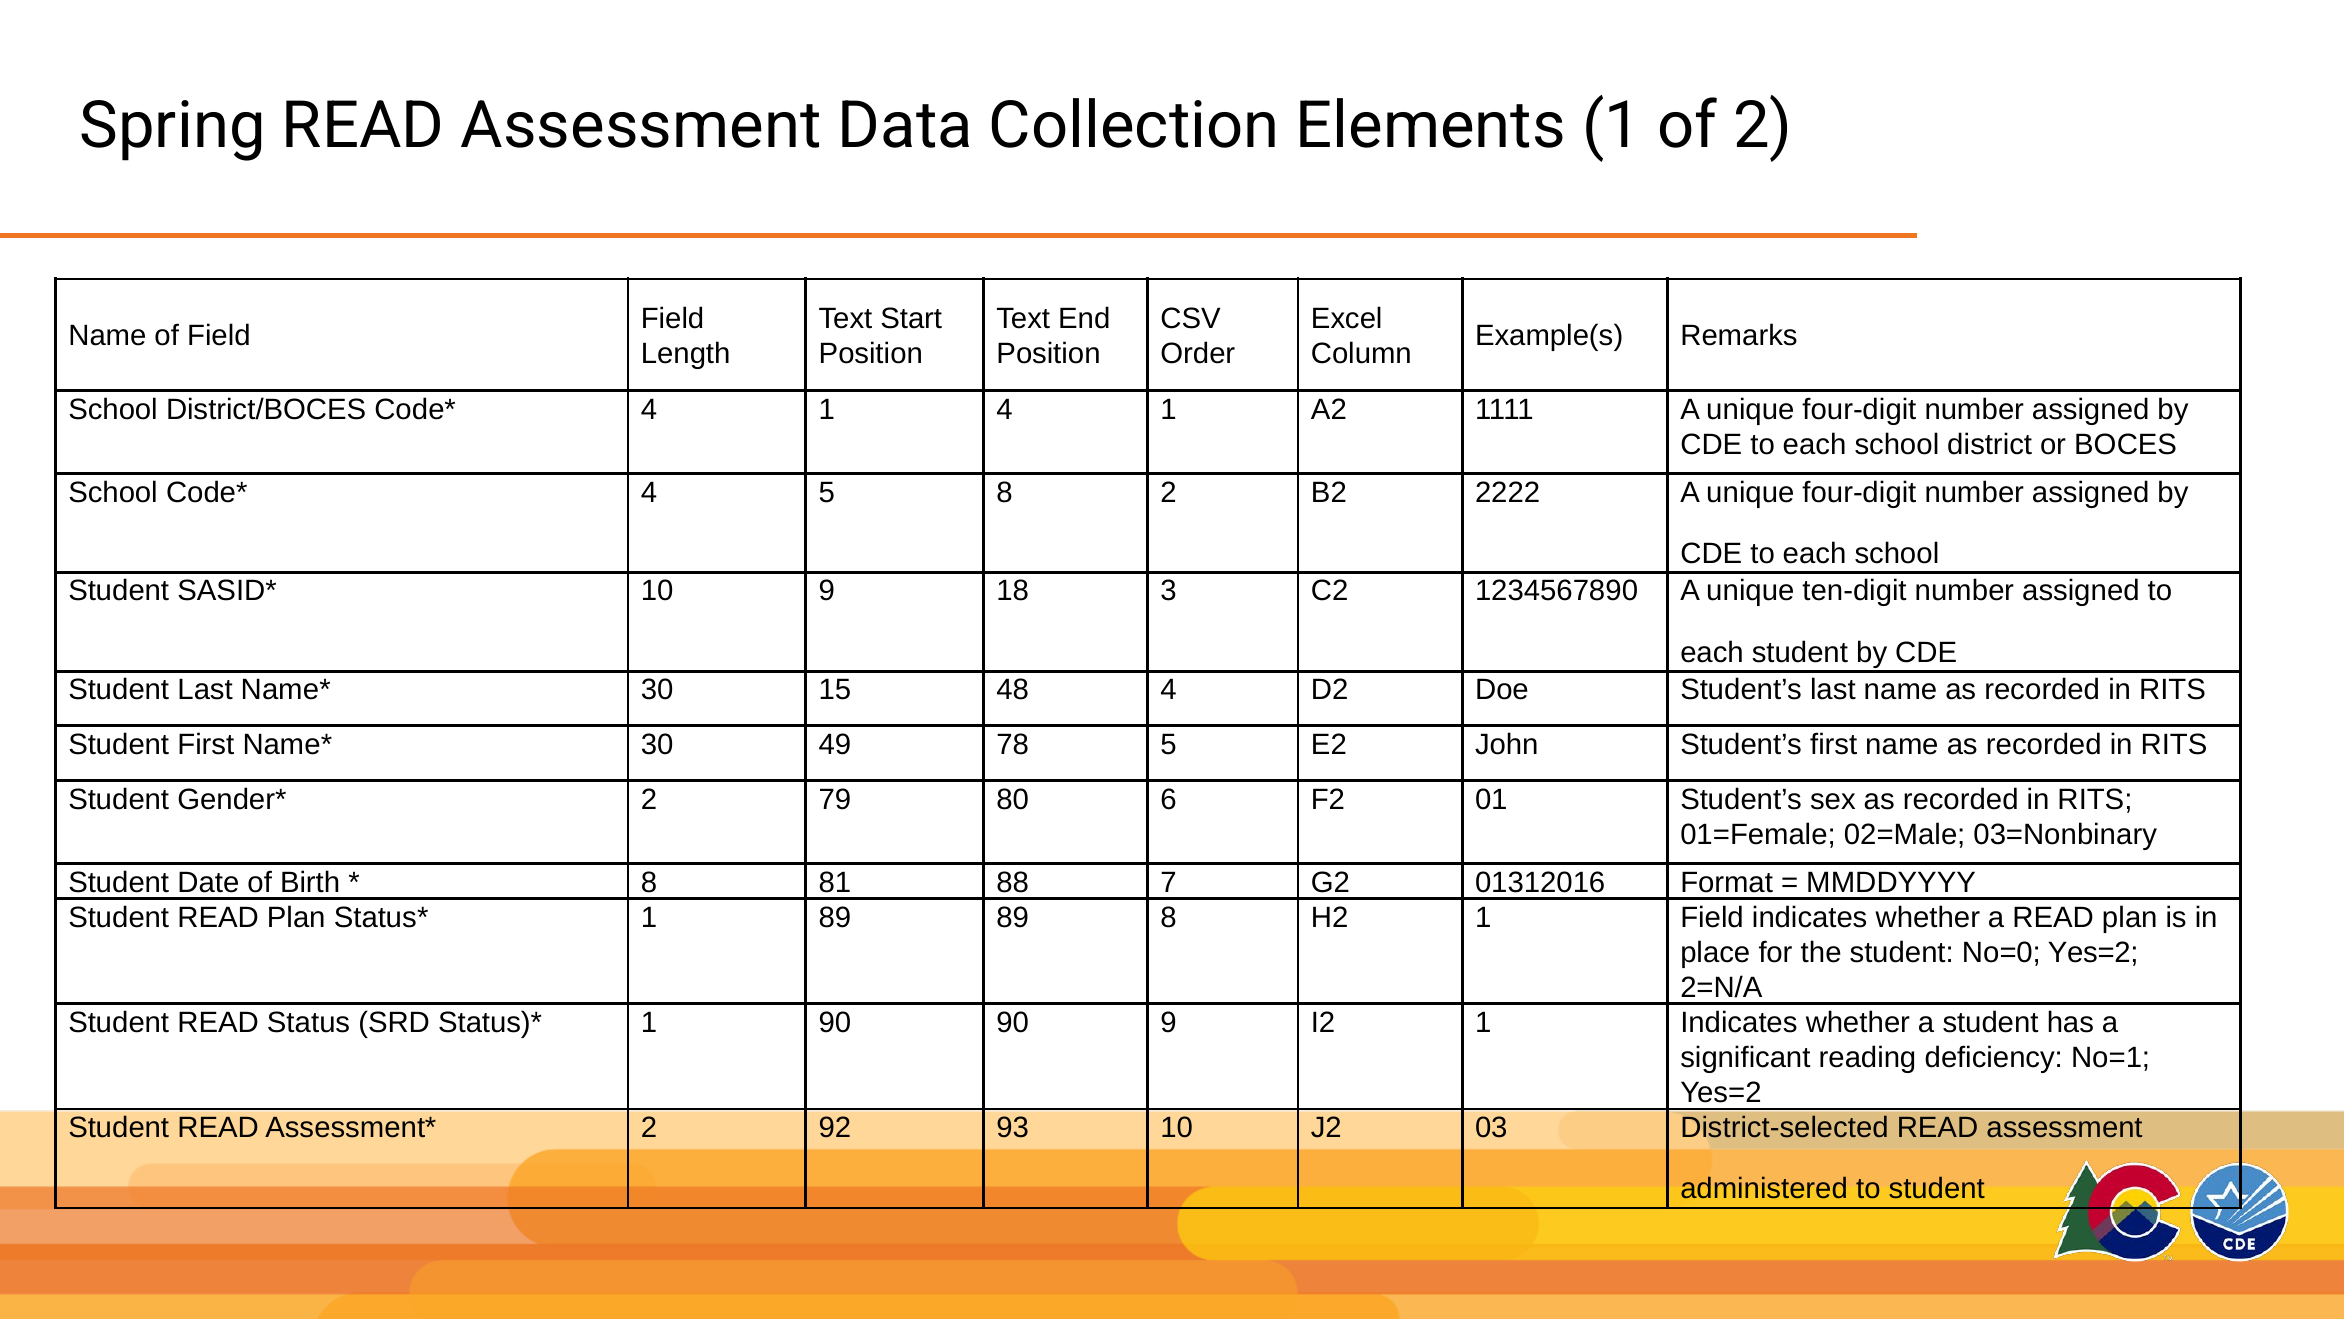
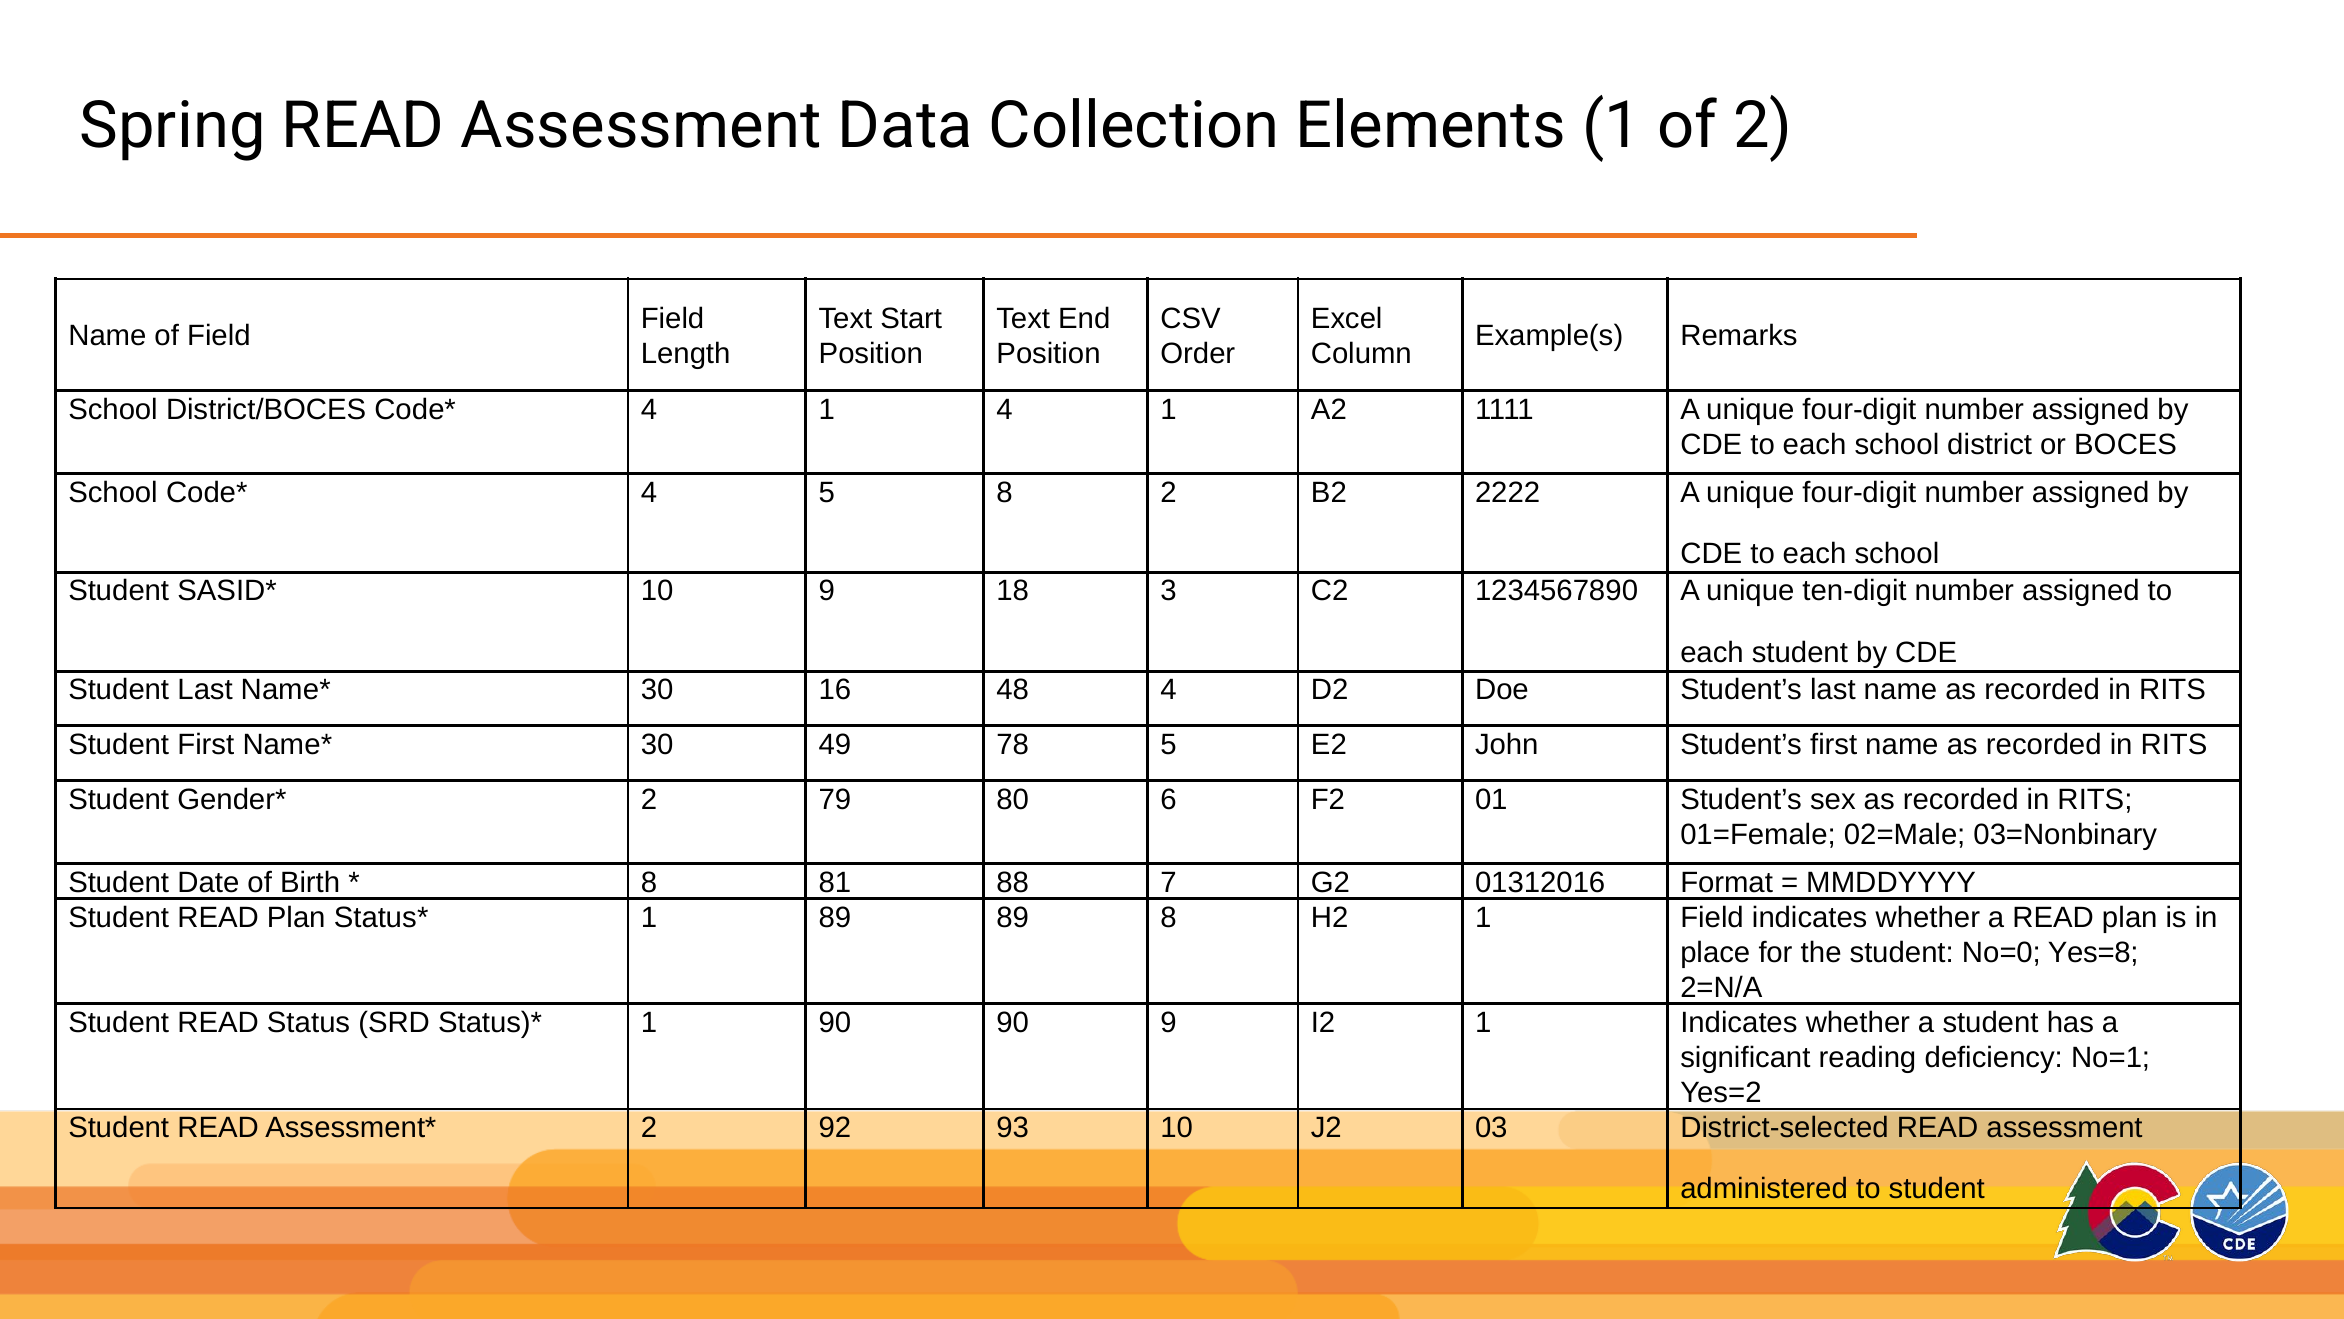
30 15: 15 -> 16 (835, 690)
No=0 Yes=2: Yes=2 -> Yes=8 (2093, 952)
